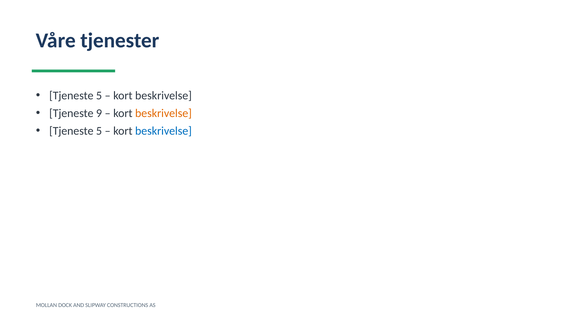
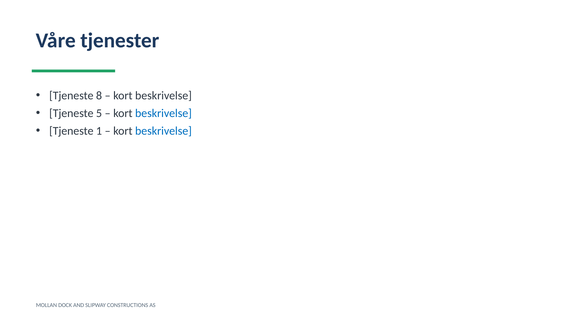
5: 5 -> 8 (99, 96)
9: 9 -> 5 (99, 113)
beskrivelse colour: orange -> blue (163, 113)
5: 5 -> 1 (99, 131)
